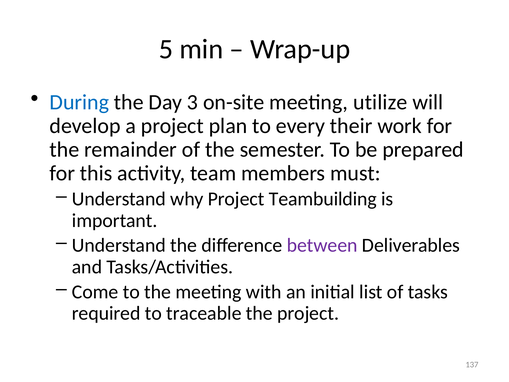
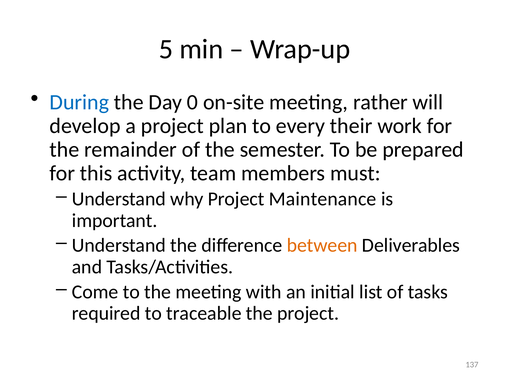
3: 3 -> 0 (193, 102)
utilize: utilize -> rather (380, 102)
Teambuilding: Teambuilding -> Maintenance (323, 199)
between colour: purple -> orange (322, 245)
